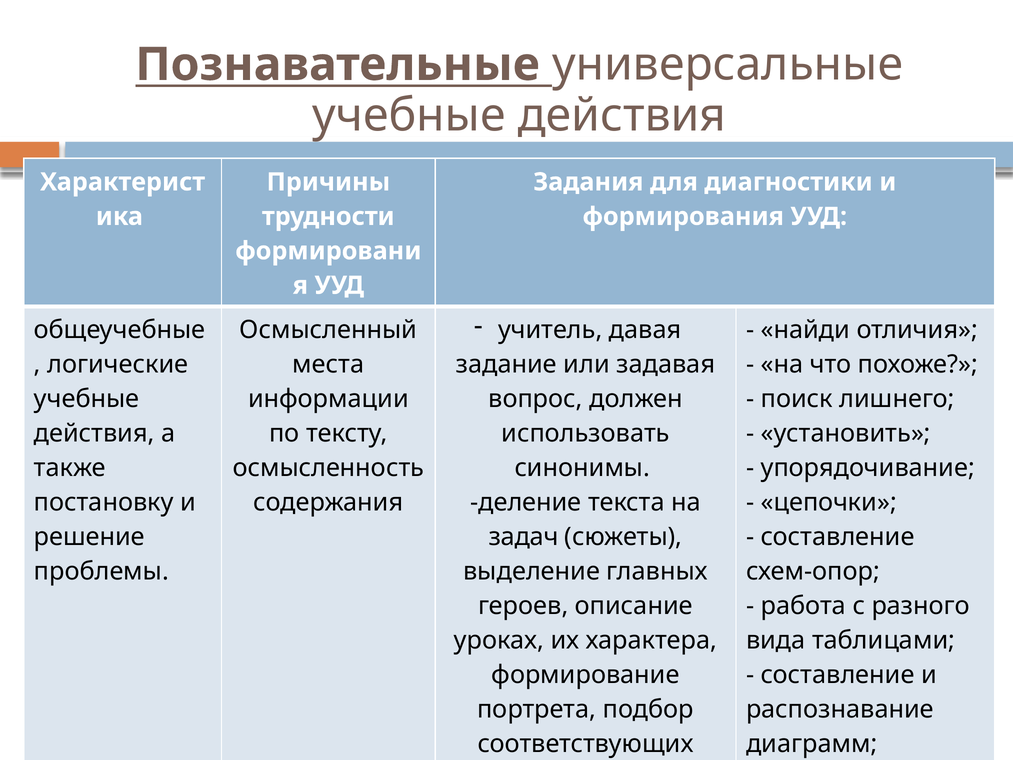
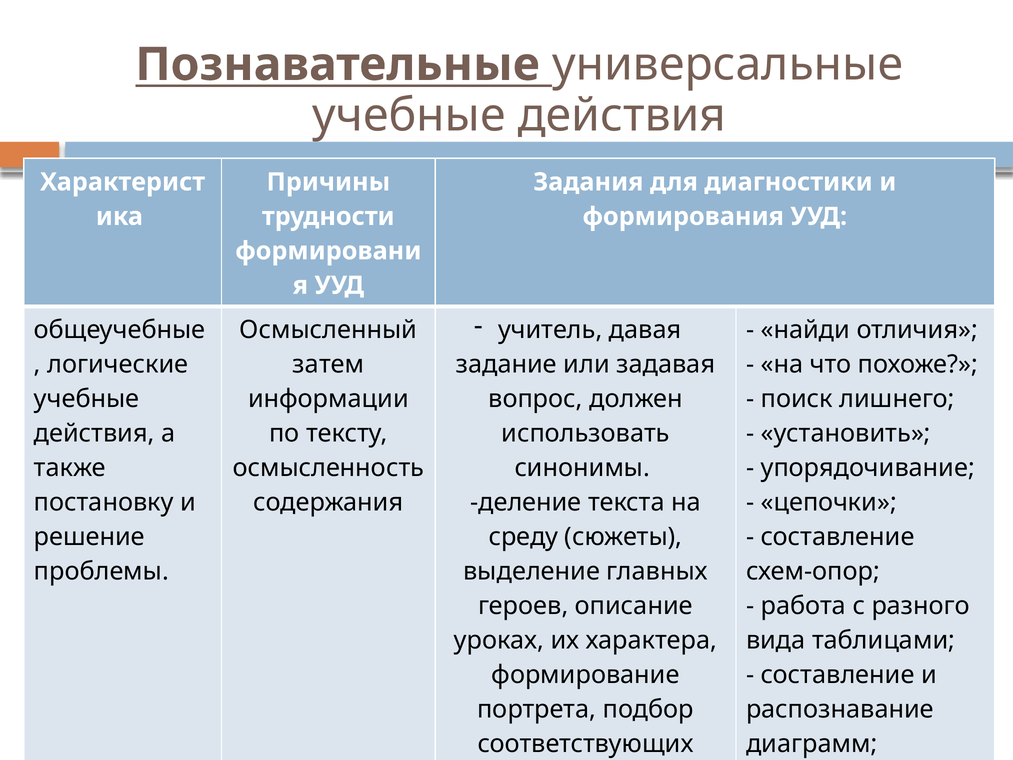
места: места -> затем (328, 364)
задач: задач -> среду (524, 537)
